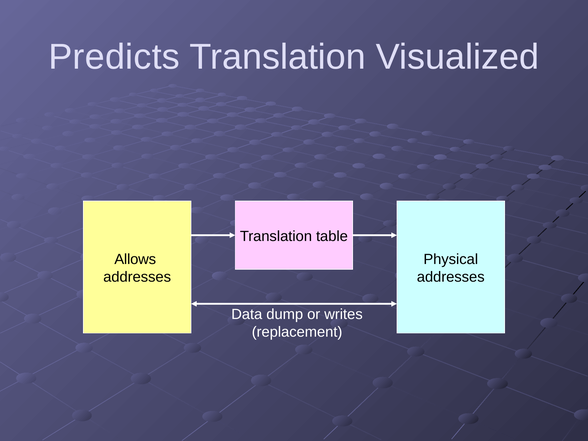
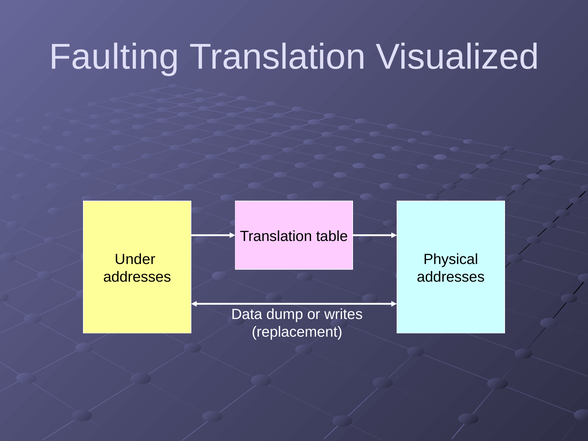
Predicts: Predicts -> Faulting (114, 57)
Allows: Allows -> Under (135, 259)
